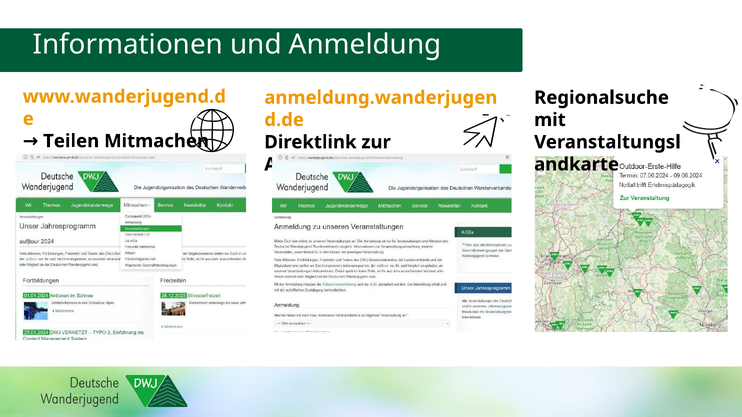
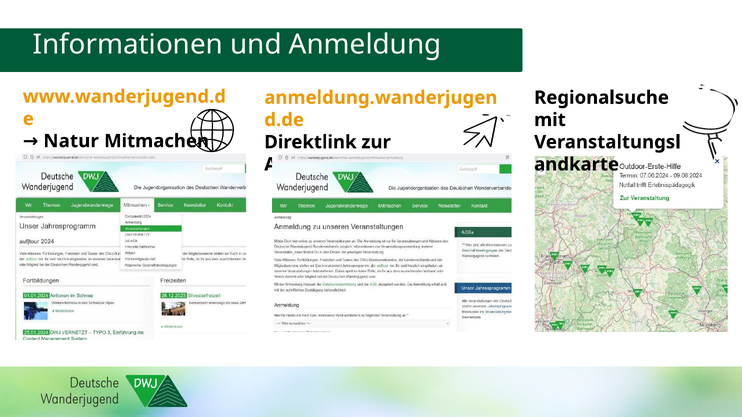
Teilen: Teilen -> Natur (71, 141)
